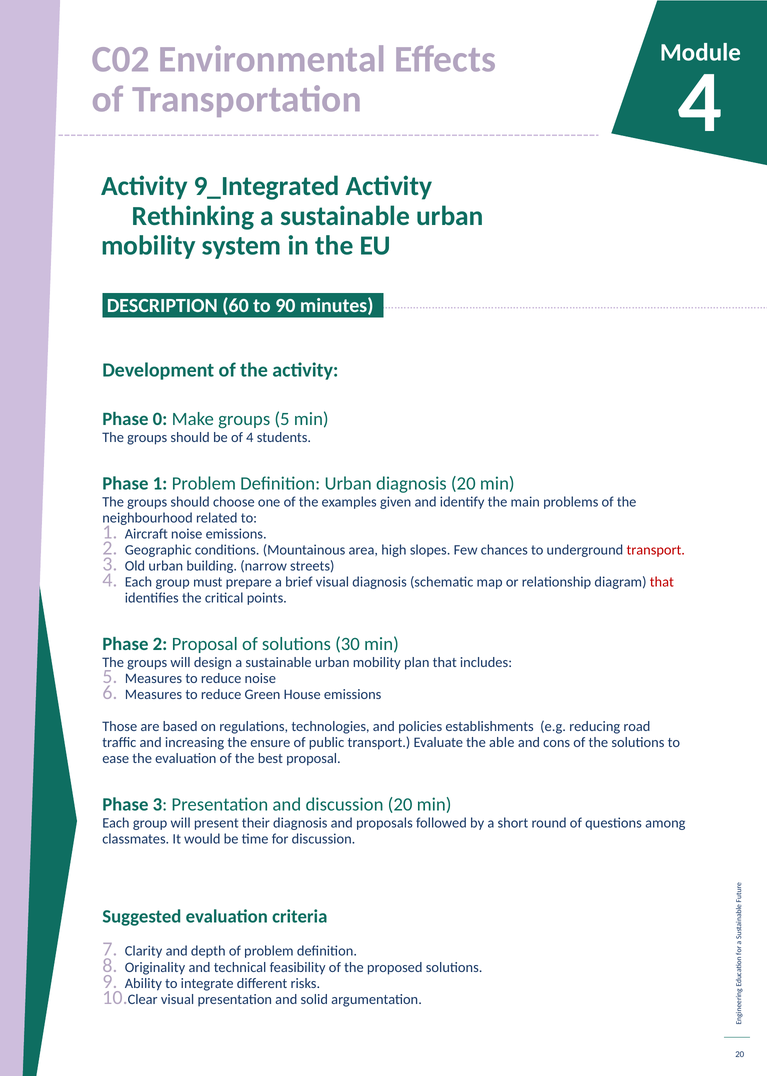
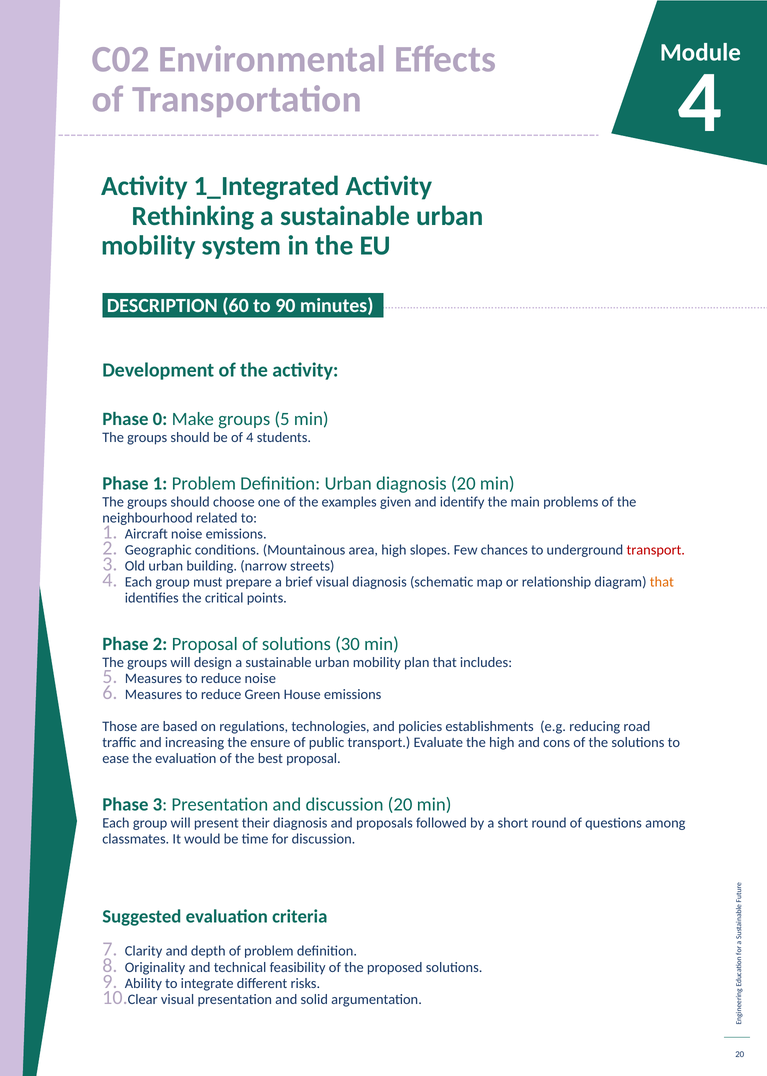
9_Integrated: 9_Integrated -> 1_Integrated (267, 186)
that colour: red -> orange (662, 582)
the able: able -> high (502, 742)
